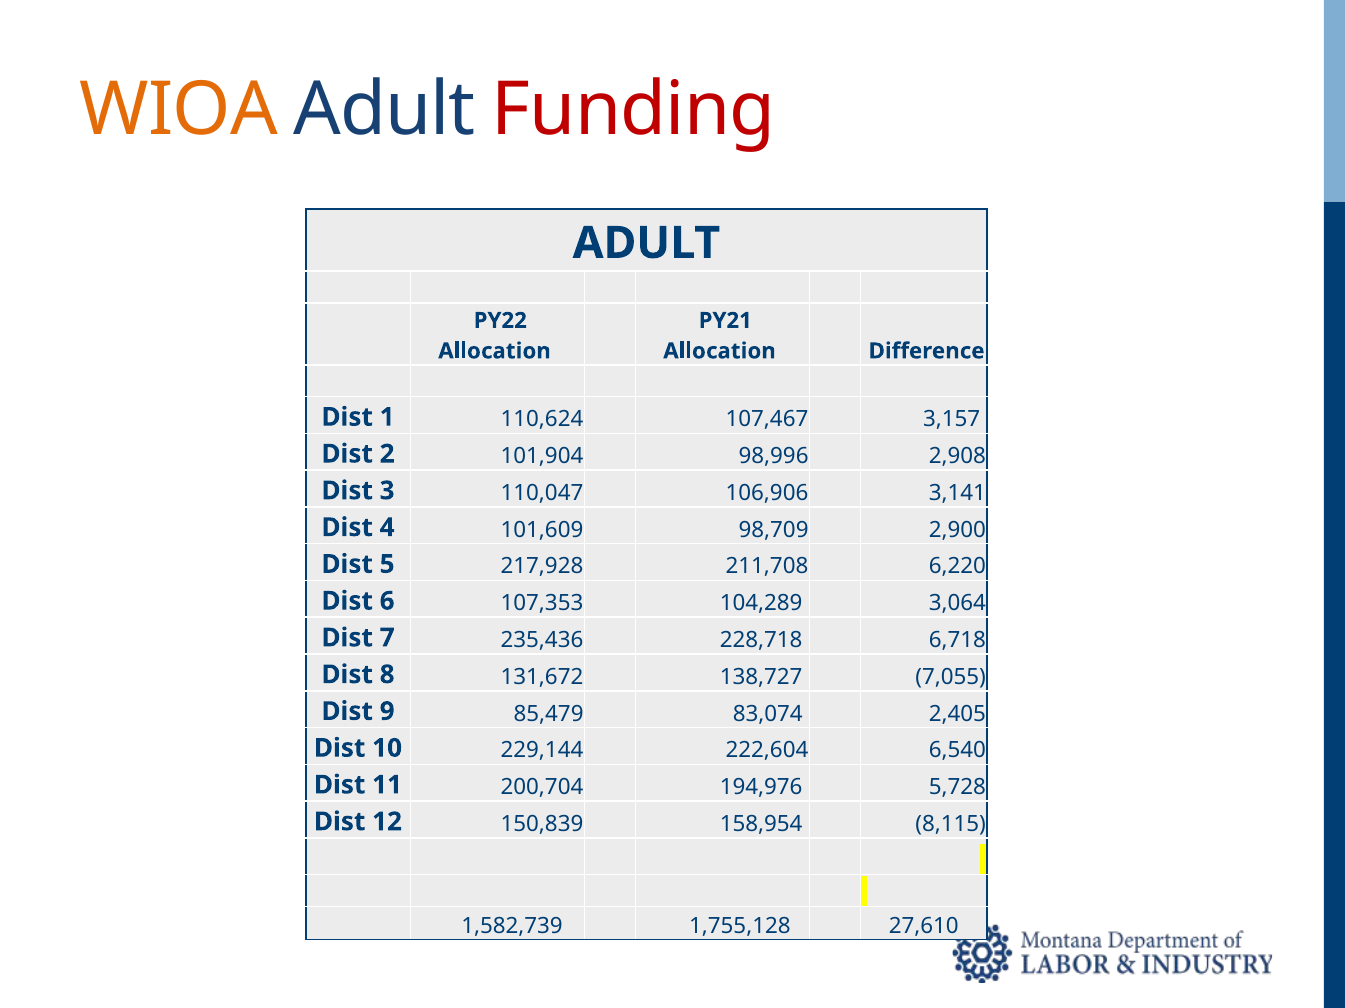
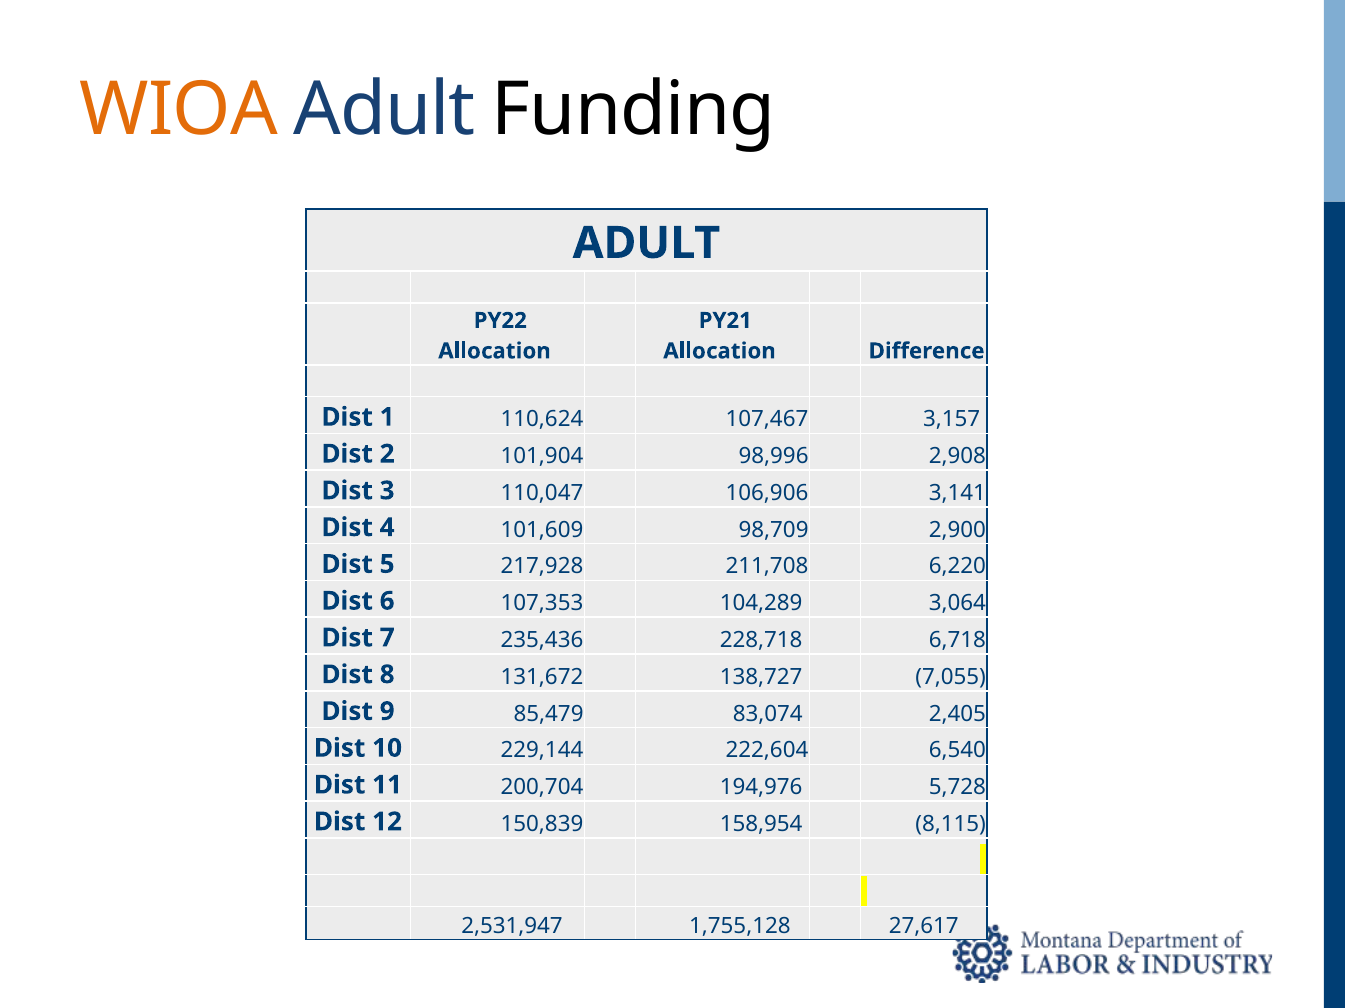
Funding colour: red -> black (634, 110)
1,582,739: 1,582,739 -> 2,531,947 (512, 926)
27,610: 27,610 -> 27,617 (924, 926)
